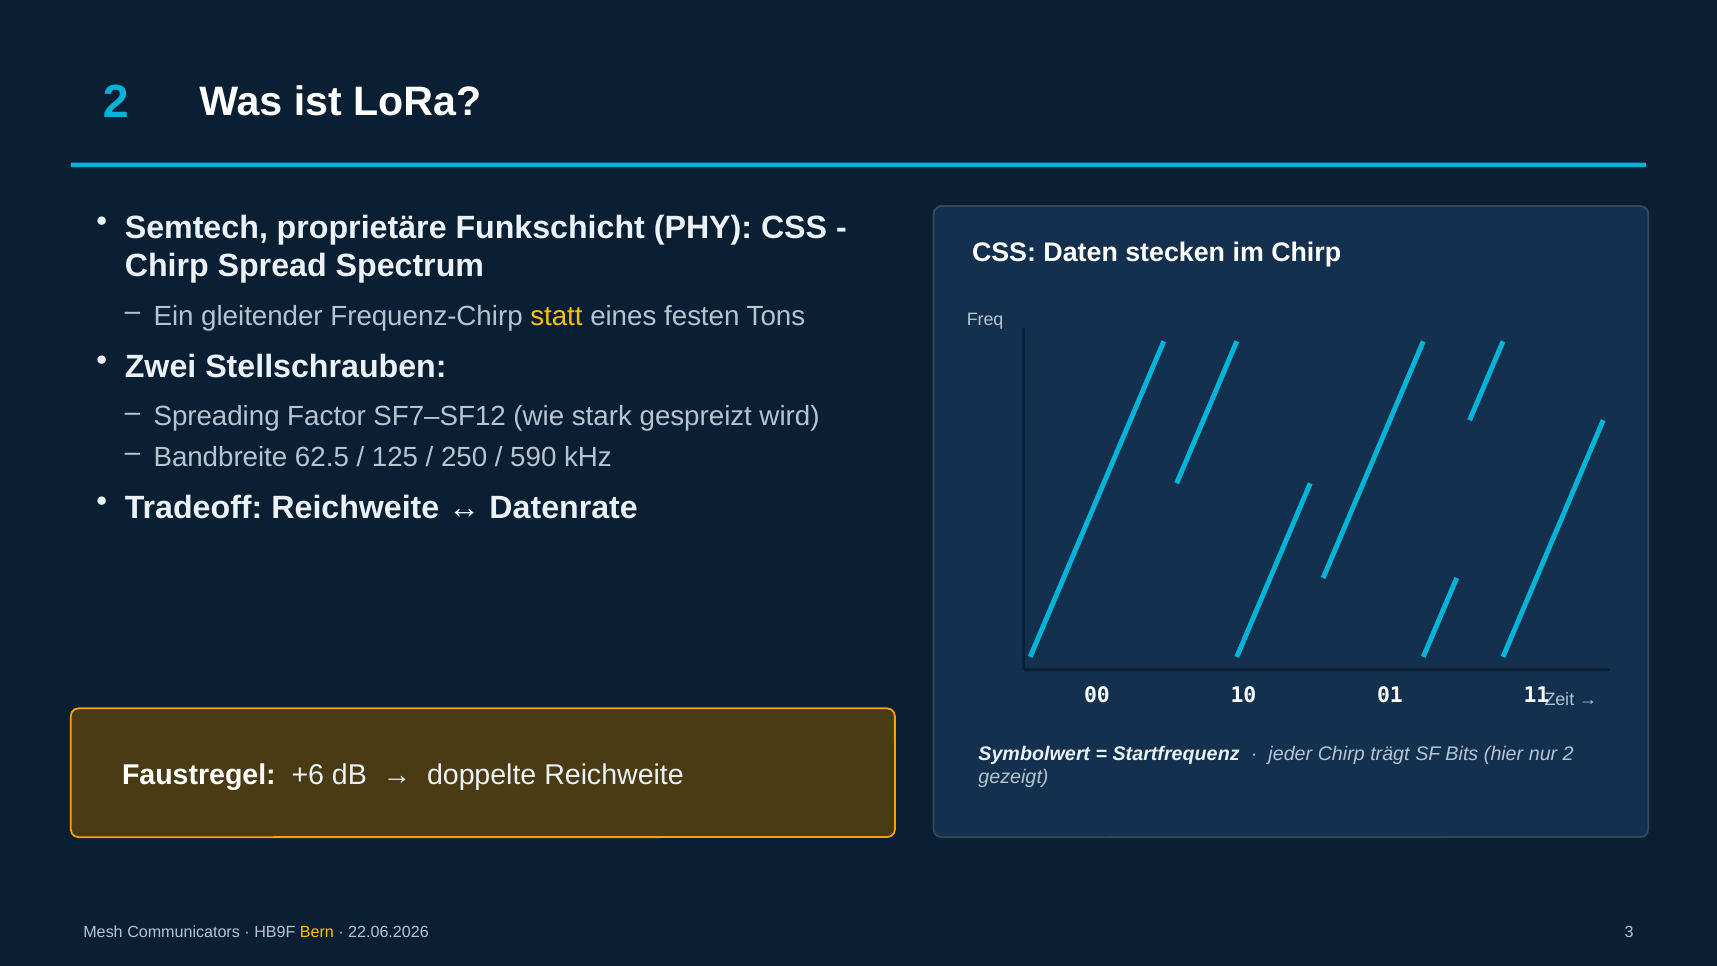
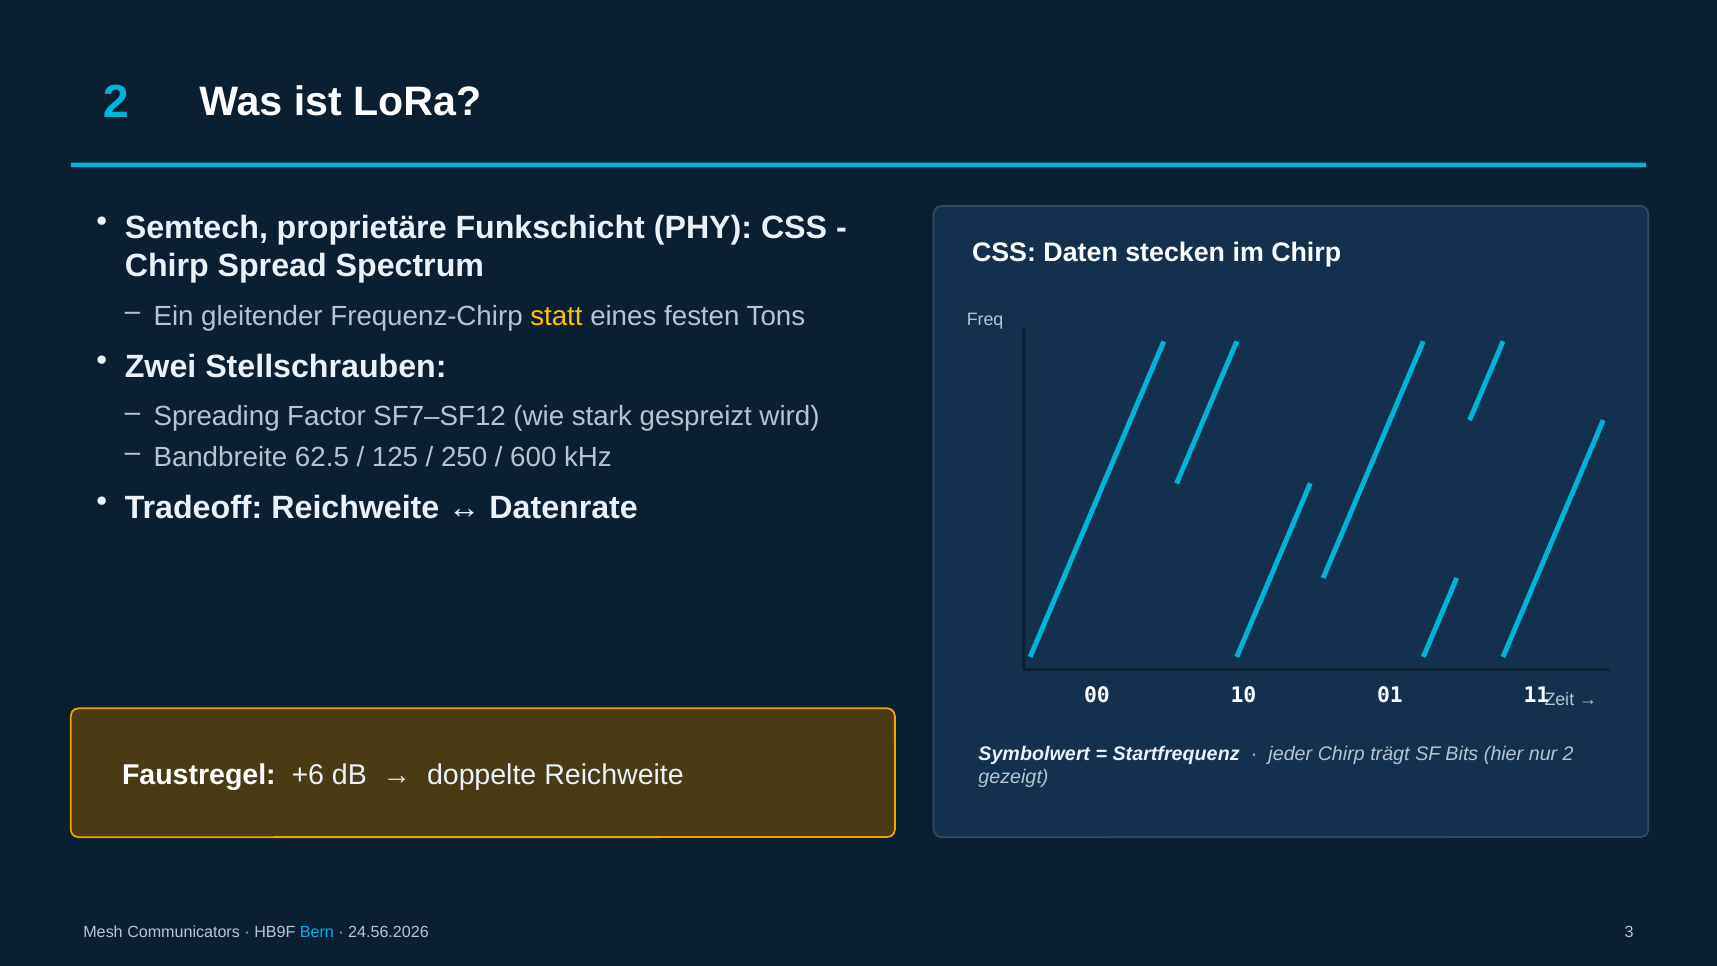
590: 590 -> 600 (533, 457)
Bern colour: yellow -> light blue (317, 932)
22.06.2026: 22.06.2026 -> 24.56.2026 (388, 932)
